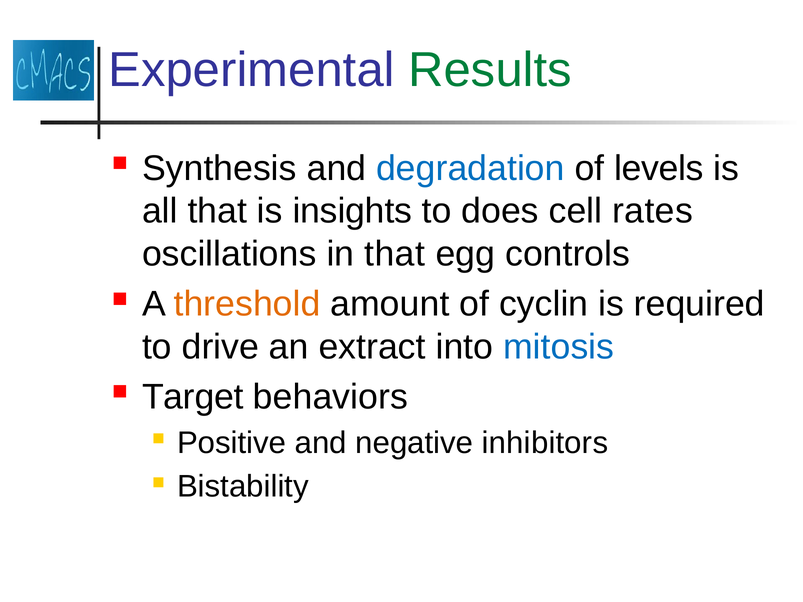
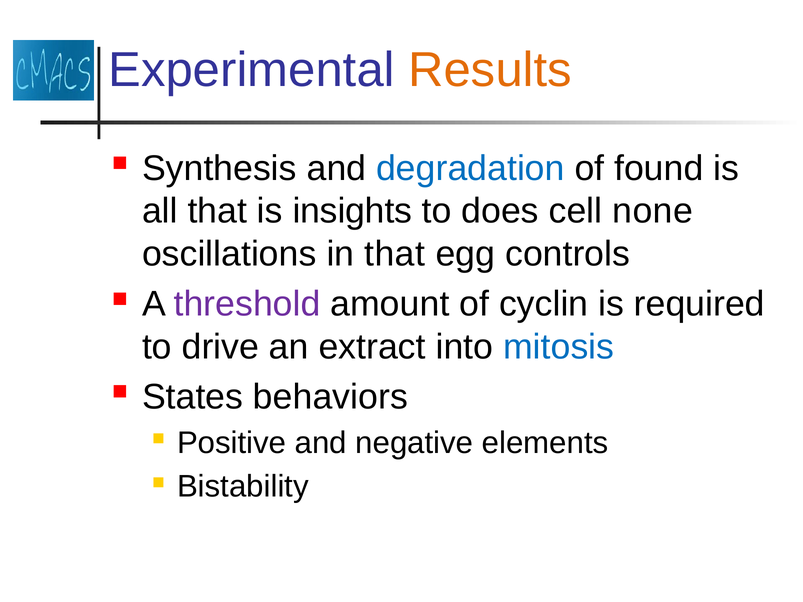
Results colour: green -> orange (490, 70)
levels: levels -> found (659, 168)
rates: rates -> none (653, 211)
threshold colour: orange -> purple (247, 304)
Target: Target -> States (193, 397)
inhibitors: inhibitors -> elements (545, 443)
